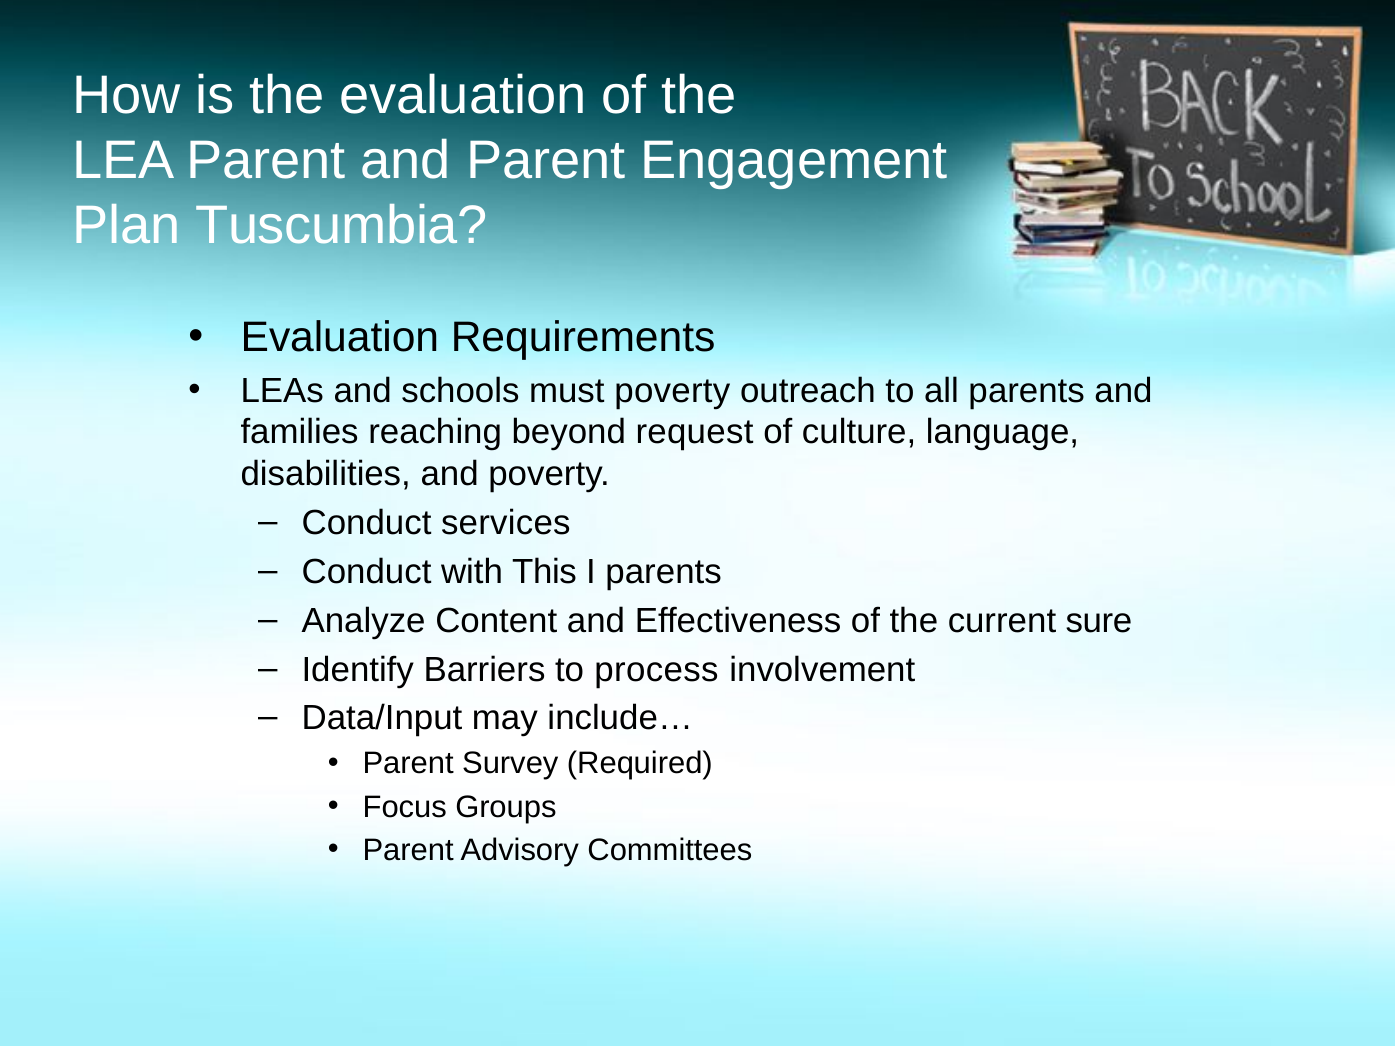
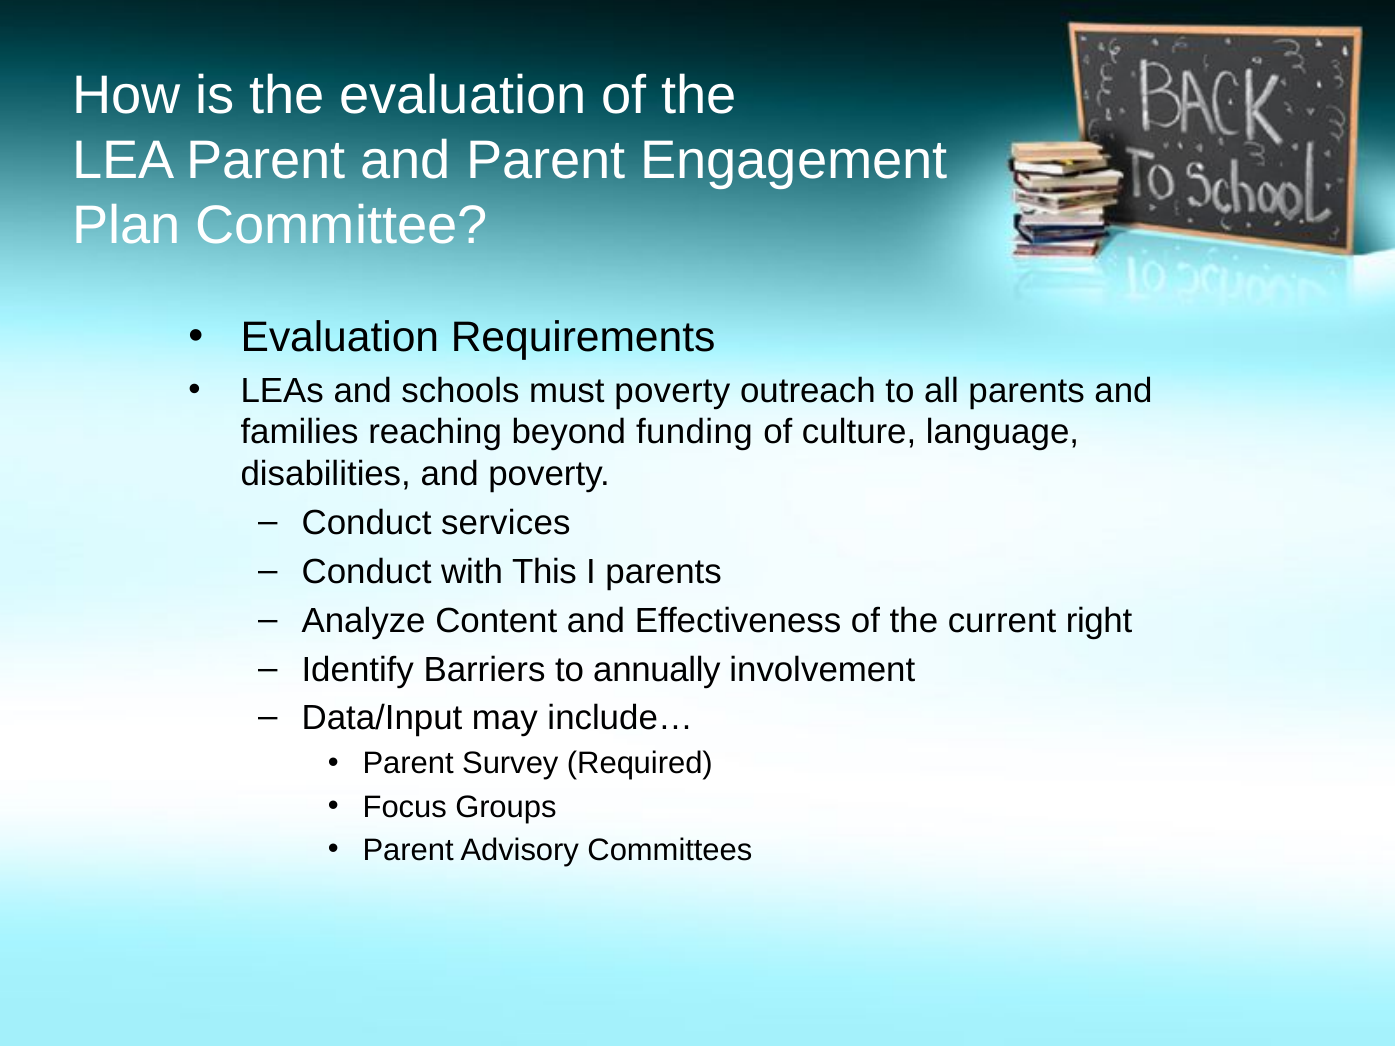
Tuscumbia: Tuscumbia -> Committee (341, 226)
request: request -> funding (694, 433)
sure: sure -> right (1099, 621)
process: process -> annually (657, 670)
